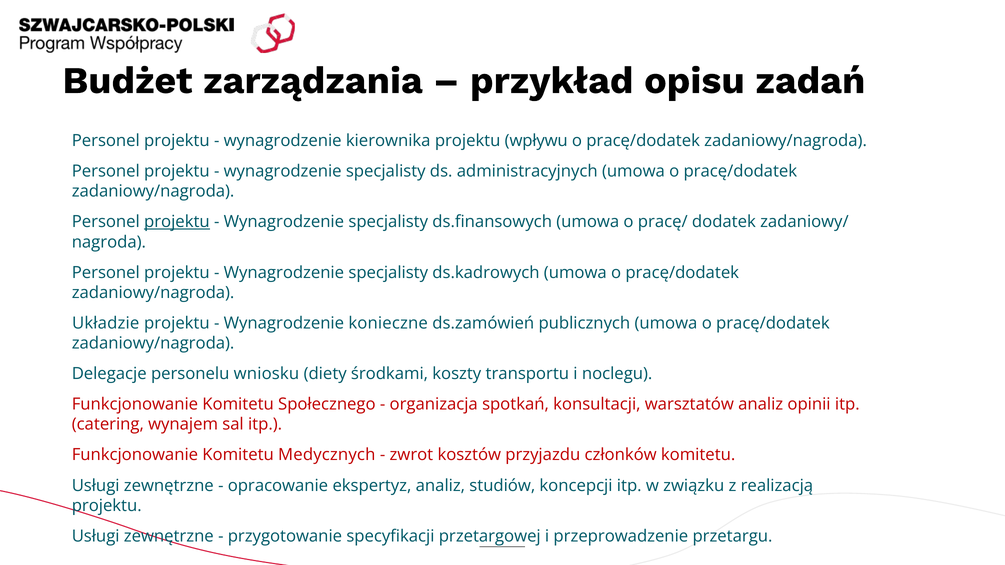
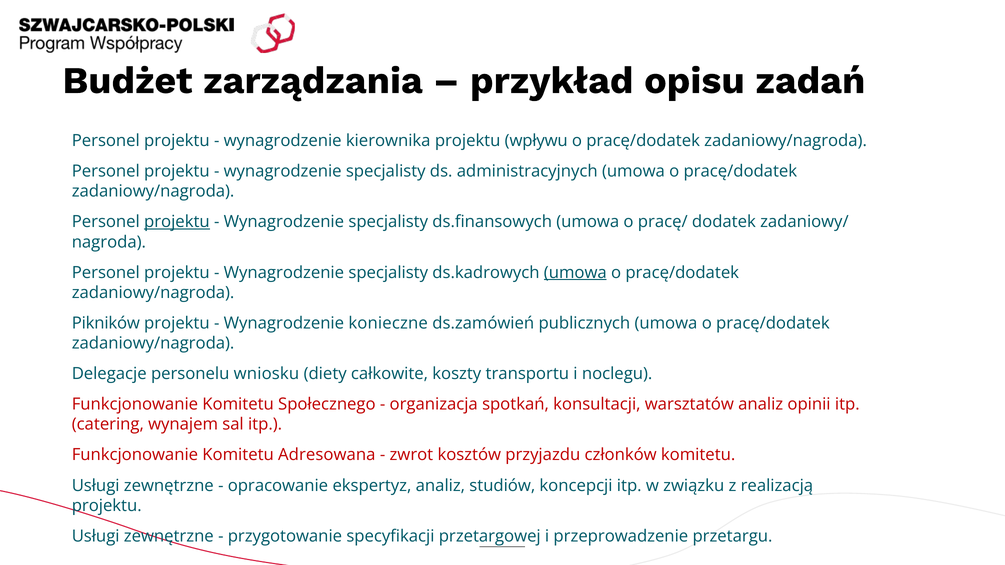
umowa underline: none -> present (575, 273)
Układzie: Układzie -> Pikników (106, 323)
środkami: środkami -> całkowite (389, 374)
Medycznych: Medycznych -> Adresowana (327, 455)
